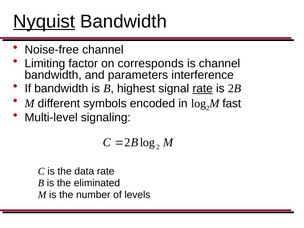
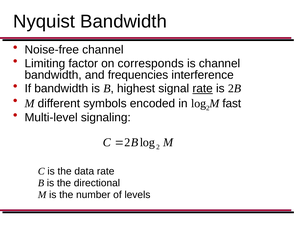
Nyquist underline: present -> none (44, 22)
parameters: parameters -> frequencies (138, 75)
eliminated: eliminated -> directional (97, 183)
